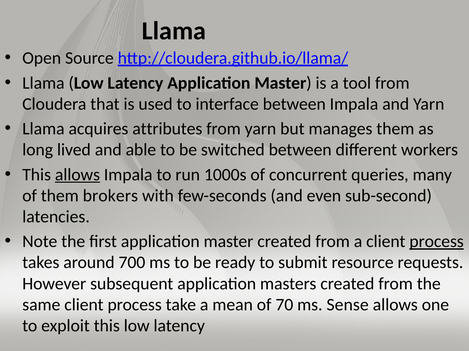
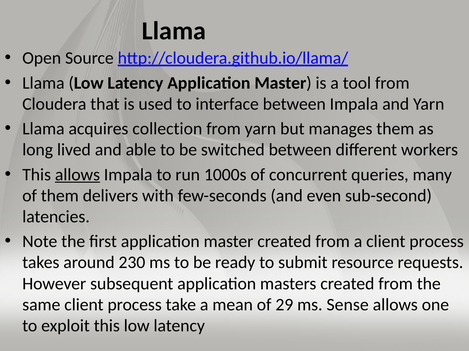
attributes: attributes -> collection (167, 129)
brokers: brokers -> delivers (110, 196)
process underline: present -> none (437, 242)
700: 700 -> 230 (132, 263)
70: 70 -> 29 (284, 305)
